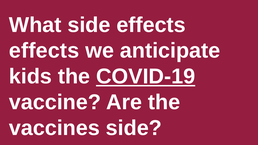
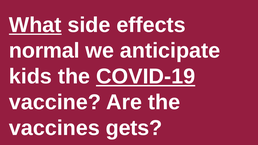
What underline: none -> present (35, 25)
effects: effects -> normal (44, 51)
vaccines side: side -> gets (134, 128)
